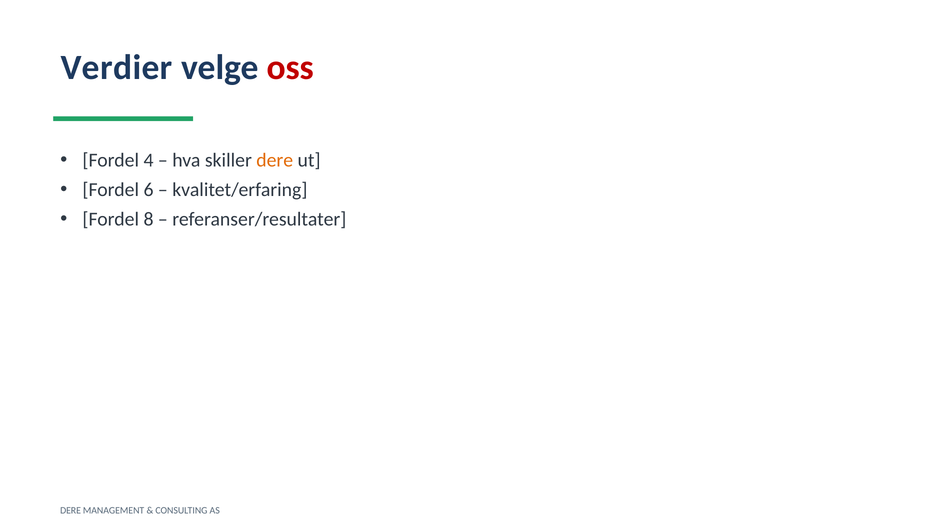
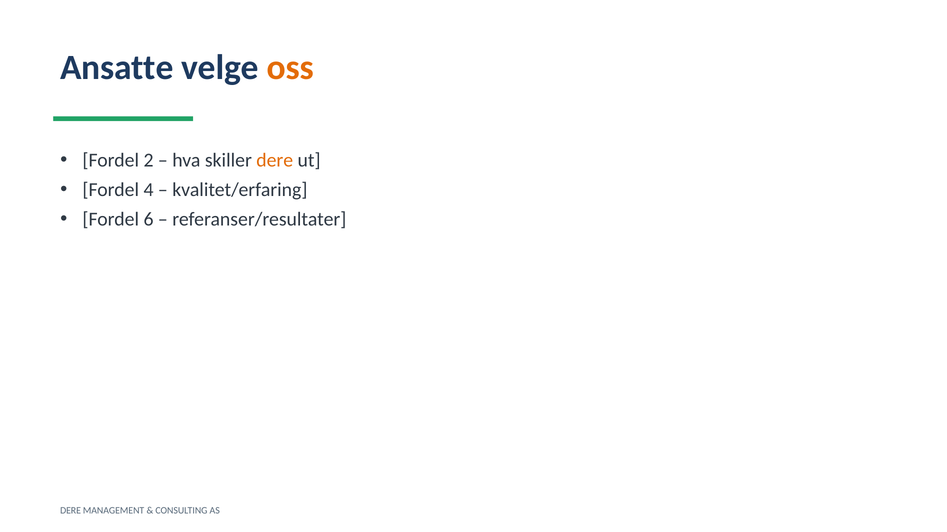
Verdier: Verdier -> Ansatte (117, 68)
oss colour: red -> orange (290, 68)
4: 4 -> 2 (148, 160)
6: 6 -> 4 (148, 190)
8: 8 -> 6 (148, 220)
